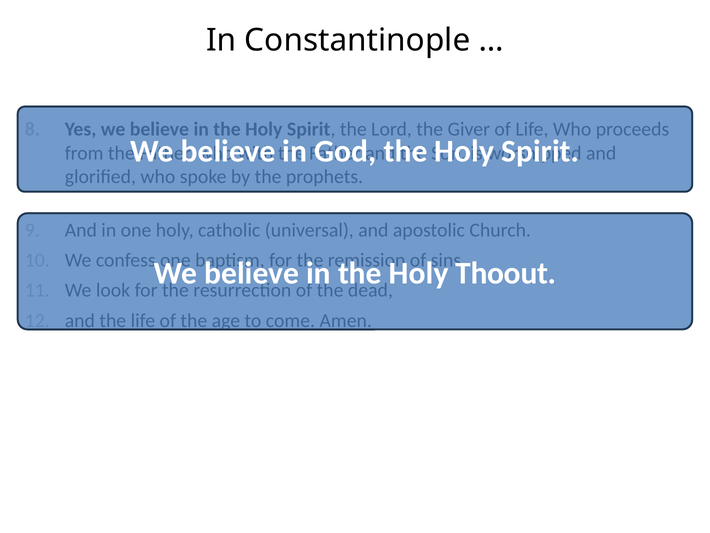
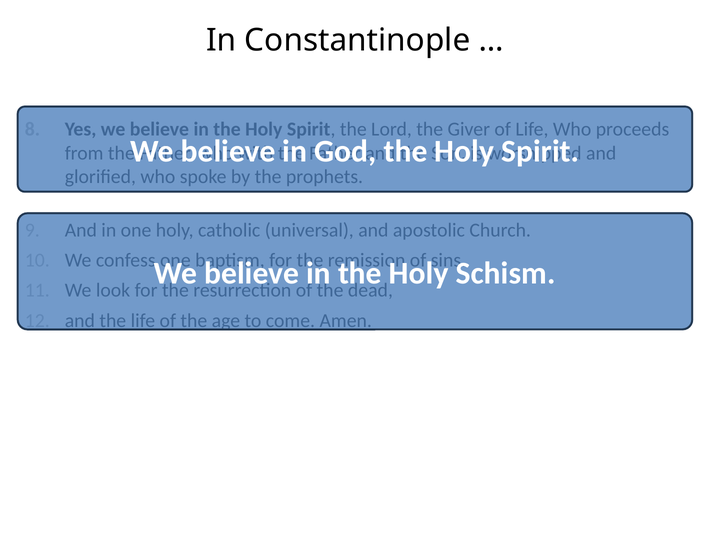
Thoout: Thoout -> Schism (506, 273)
